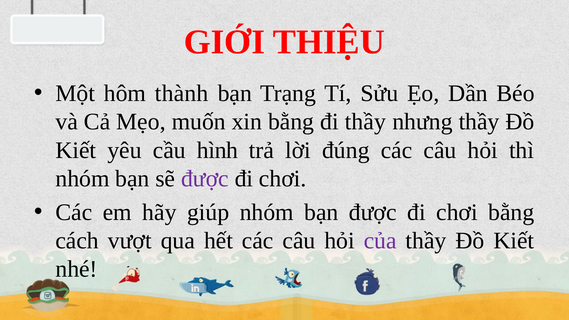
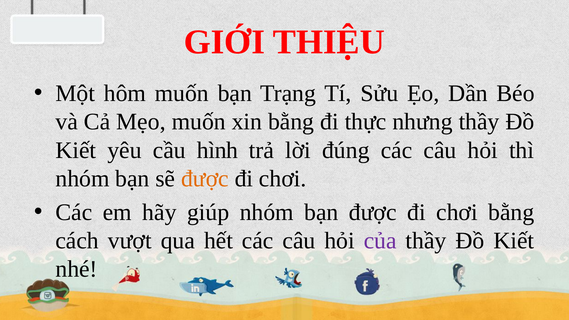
hôm thành: thành -> muốn (182, 93)
đi thầy: thầy -> thực (366, 122)
được colour: purple -> orange (205, 179)
